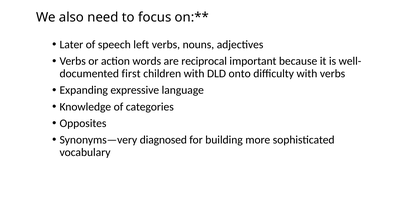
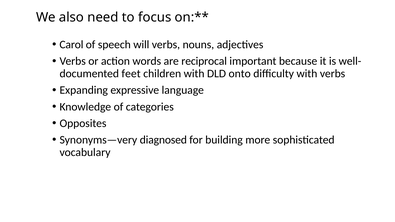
Later: Later -> Carol (71, 45)
left: left -> will (141, 45)
first: first -> feet (131, 74)
